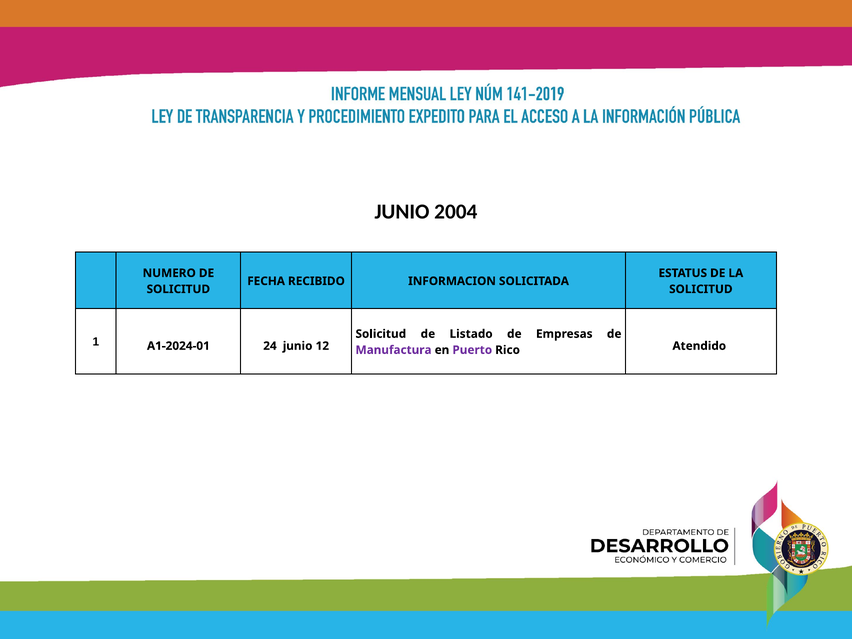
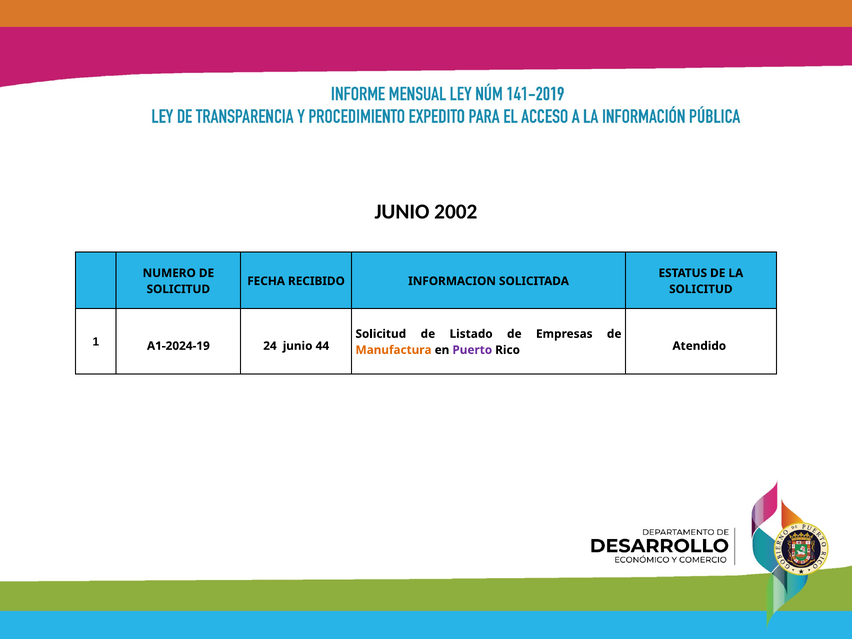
2004: 2004 -> 2002 (456, 212)
A1-2024-01: A1-2024-01 -> A1-2024-19 (178, 346)
12: 12 -> 44 (322, 346)
Manufactura colour: purple -> orange (394, 350)
